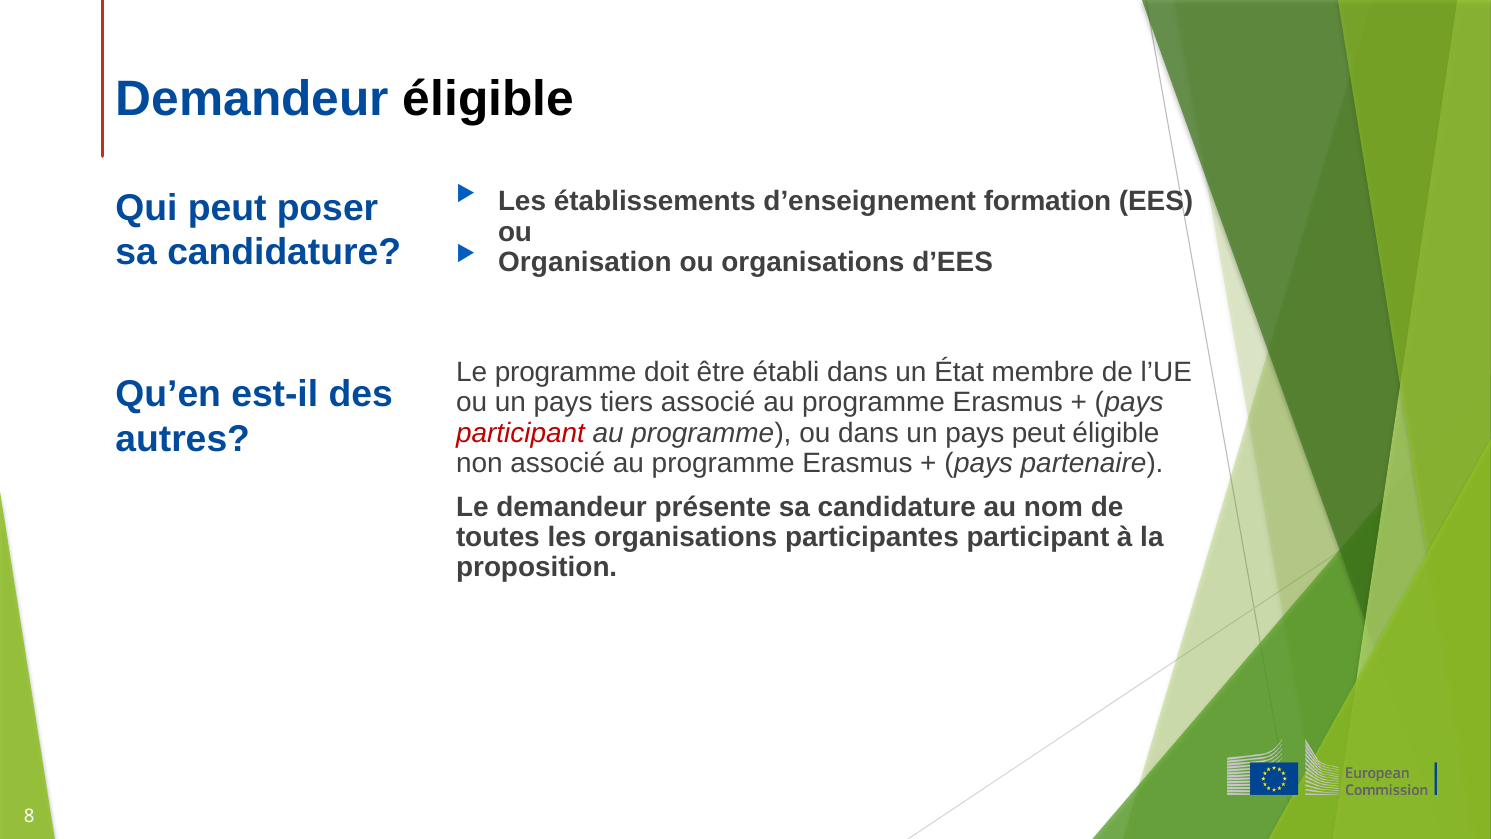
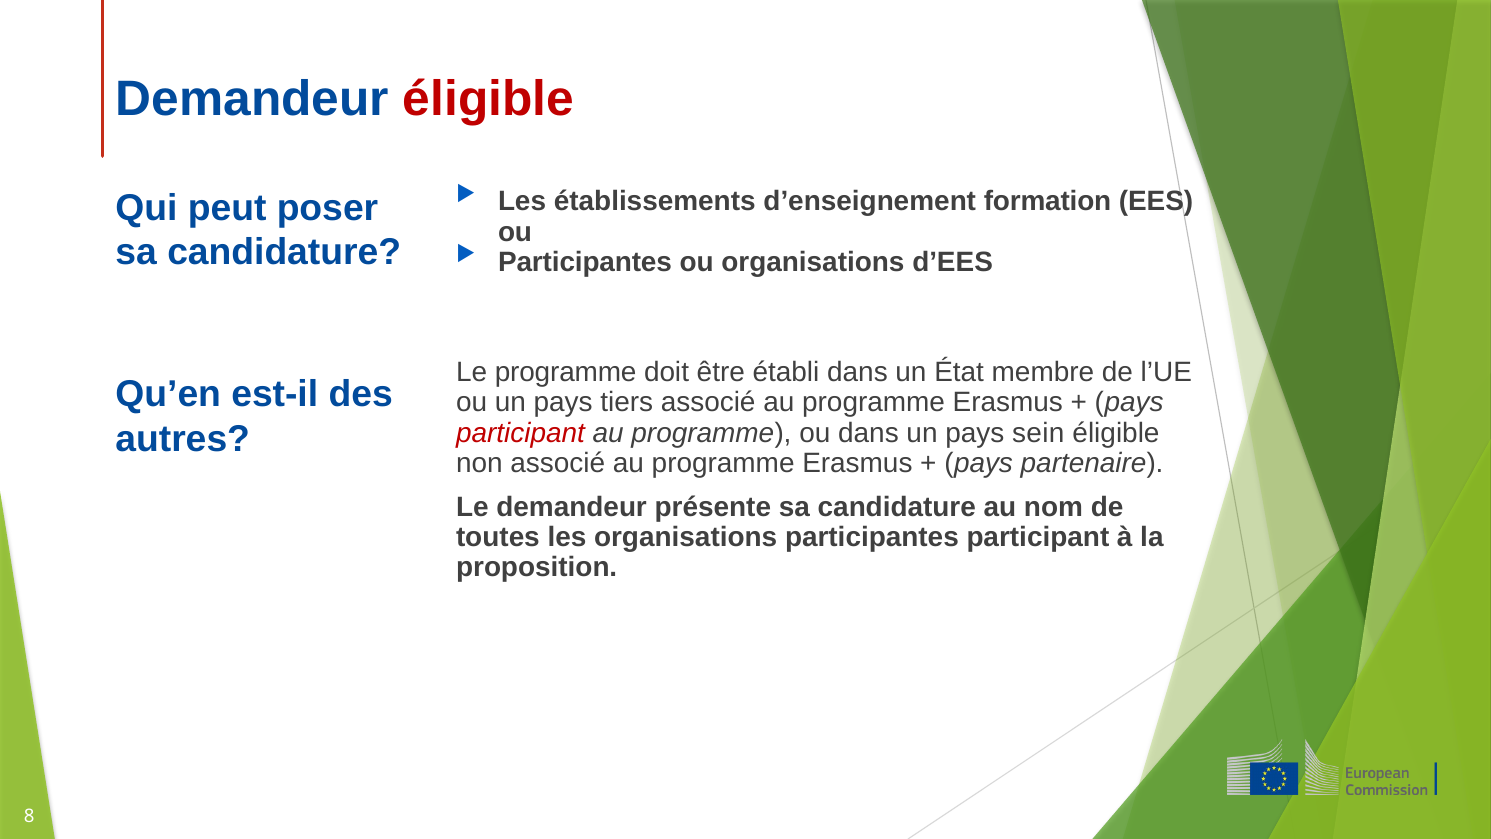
éligible colour: black -> red (488, 99)
Organisation: Organisation -> Participantes (585, 262)
pays peut: peut -> sein (1038, 433)
